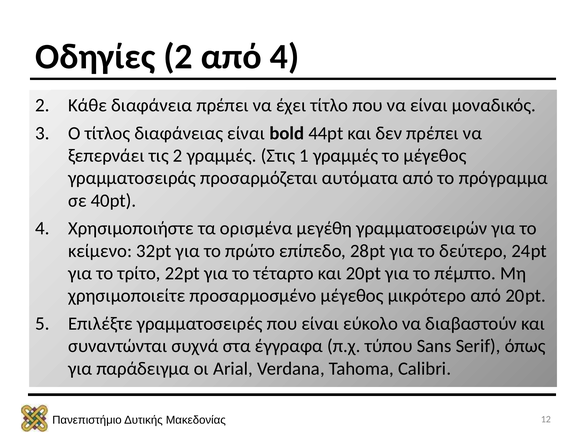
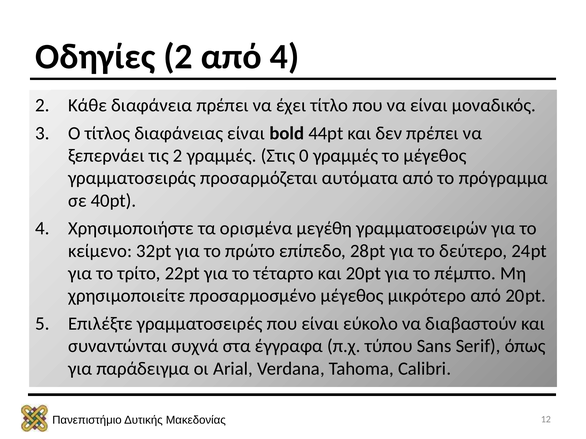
1: 1 -> 0 (304, 156)
